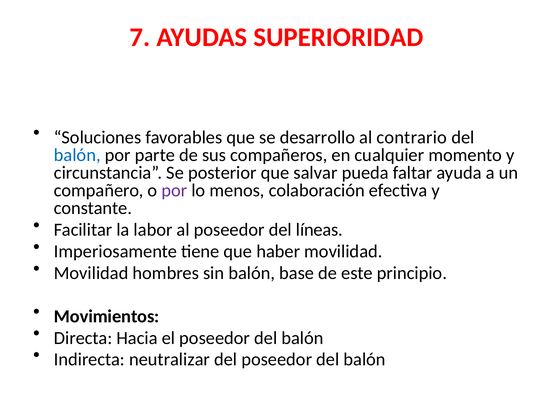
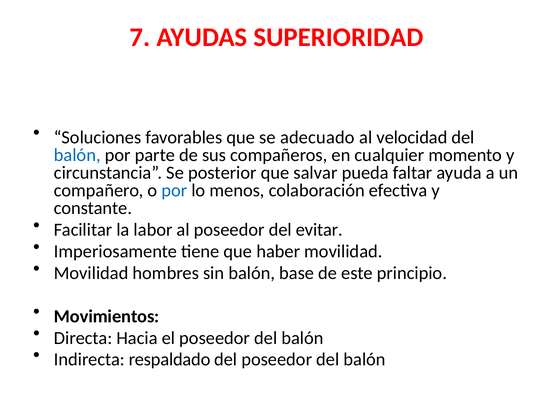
desarrollo: desarrollo -> adecuado (317, 137)
contrario: contrario -> velocidad (412, 137)
por colour: purple -> blue (174, 190)
líneas: líneas -> evitar (319, 230)
neutralizar: neutralizar -> respaldado (170, 359)
